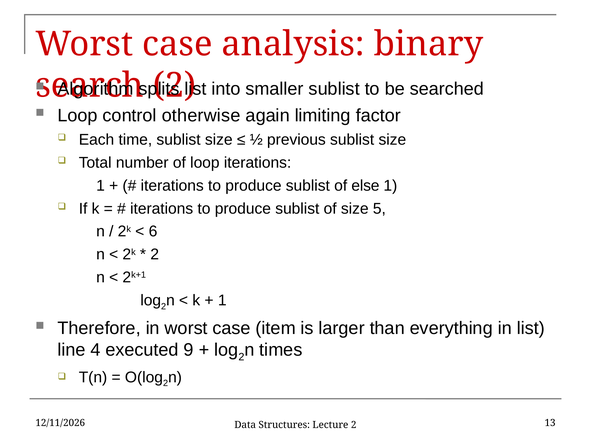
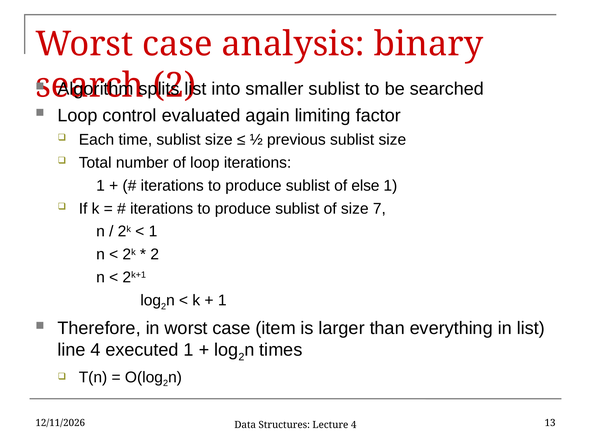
otherwise: otherwise -> evaluated (201, 116)
5: 5 -> 7 (379, 209)
6: 6 -> 1 (153, 232)
executed 9: 9 -> 1 (189, 350)
Lecture 2: 2 -> 4 (354, 425)
